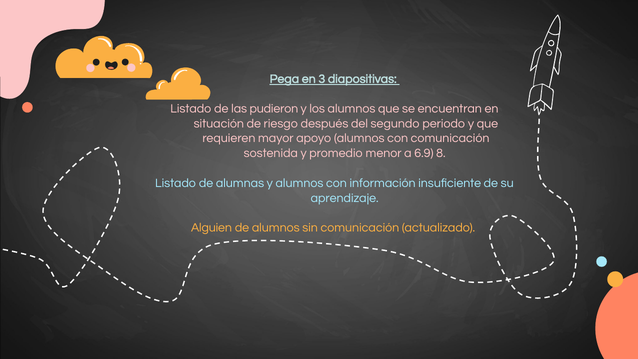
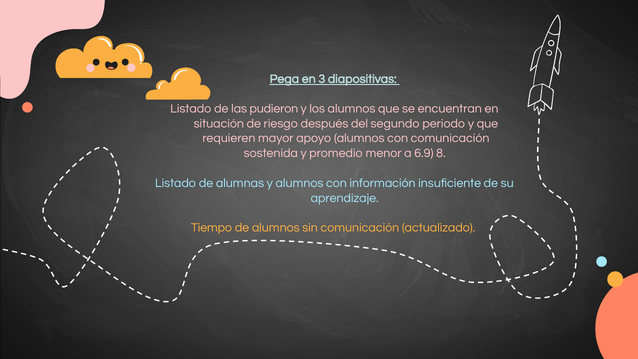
Alguien: Alguien -> Tiempo (211, 228)
